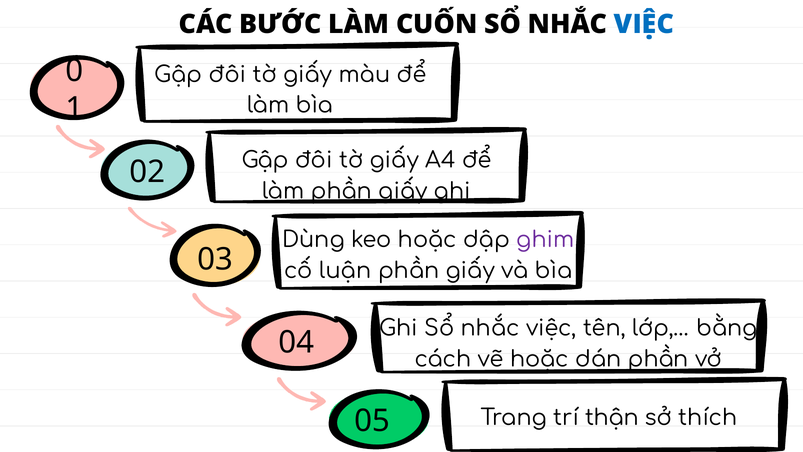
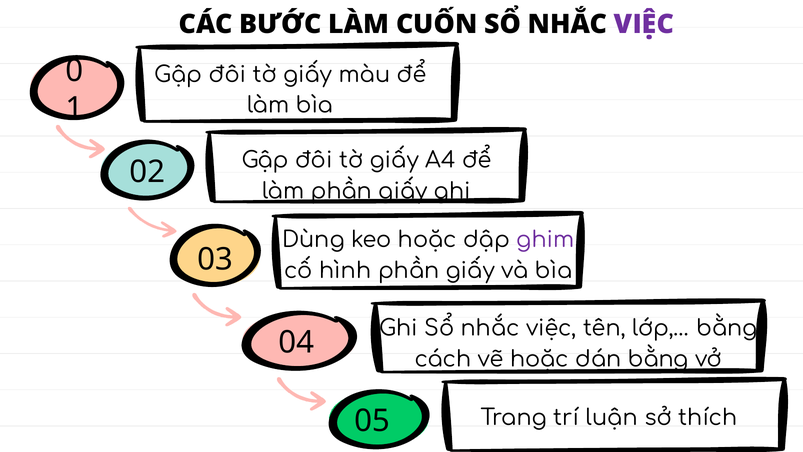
VIỆC colour: blue -> purple (644, 24)
luận: luận -> hình (345, 271)
dán phần: phần -> bằng (658, 359)
thận: thận -> luận (612, 418)
